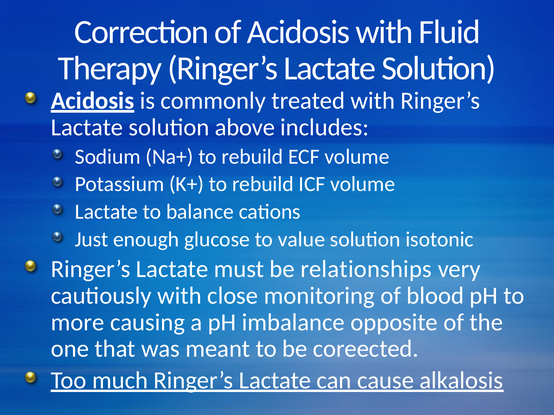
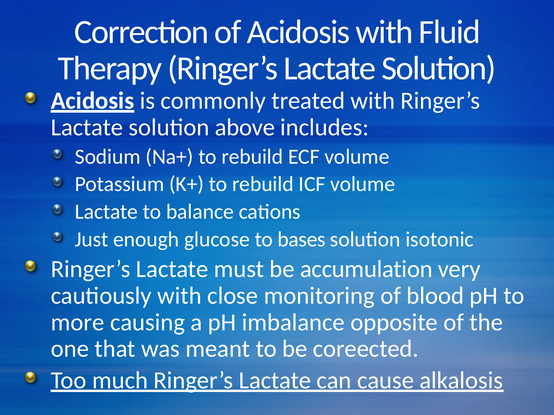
value: value -> bases (302, 240)
relationships: relationships -> accumulation (366, 269)
